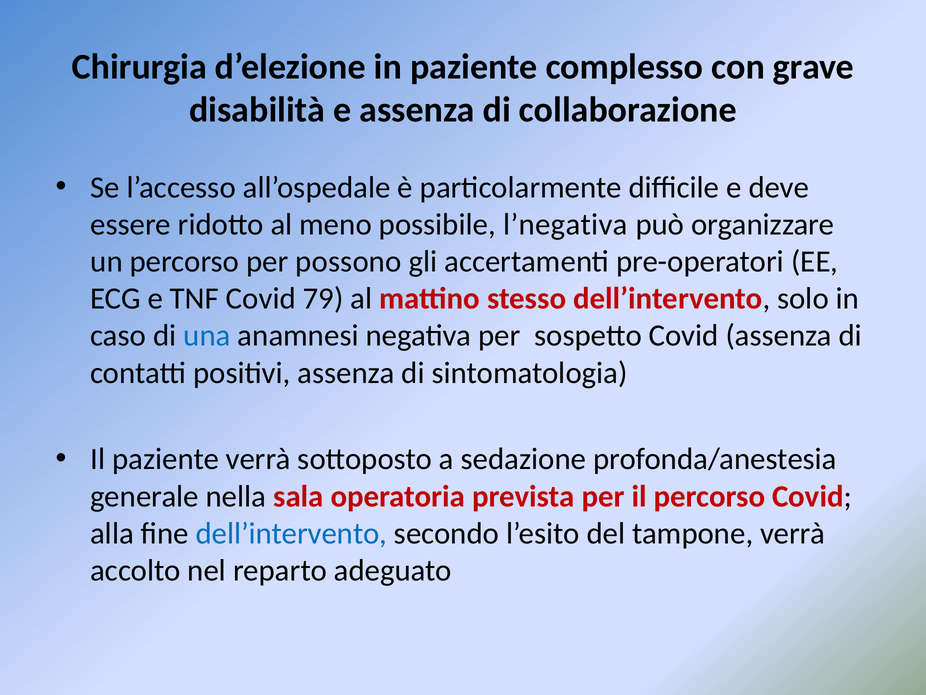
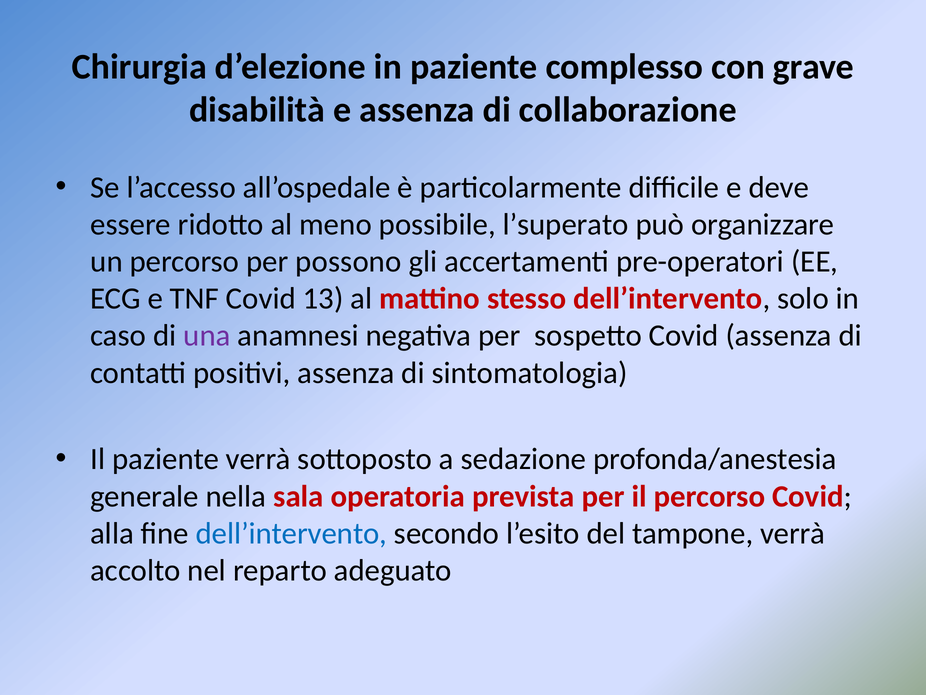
l’negativa: l’negativa -> l’superato (566, 224)
79: 79 -> 13 (323, 298)
una colour: blue -> purple (207, 336)
